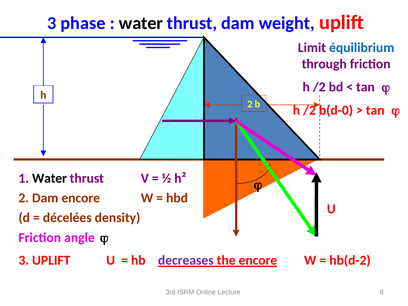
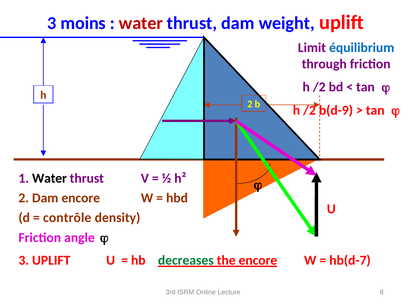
phase: phase -> moins (83, 23)
water colour: black -> red (141, 23)
b(d-0: b(d-0 -> b(d-9 (336, 110)
décelées: décelées -> contrôle (67, 218)
decreases colour: purple -> green (186, 261)
hb(d-2: hb(d-2 -> hb(d-7 (350, 261)
